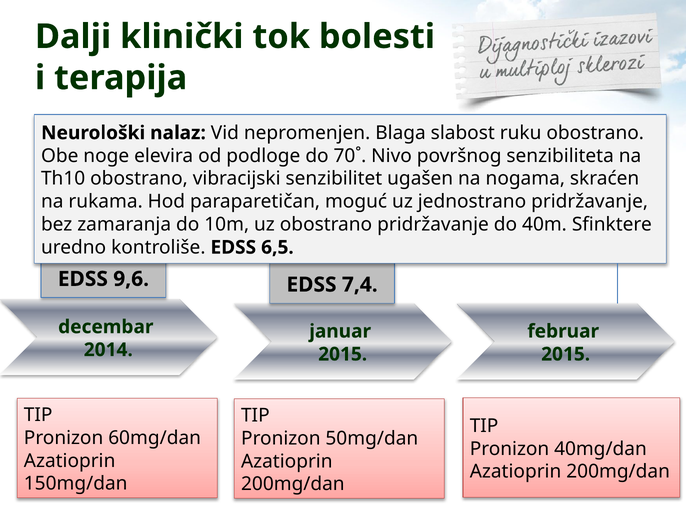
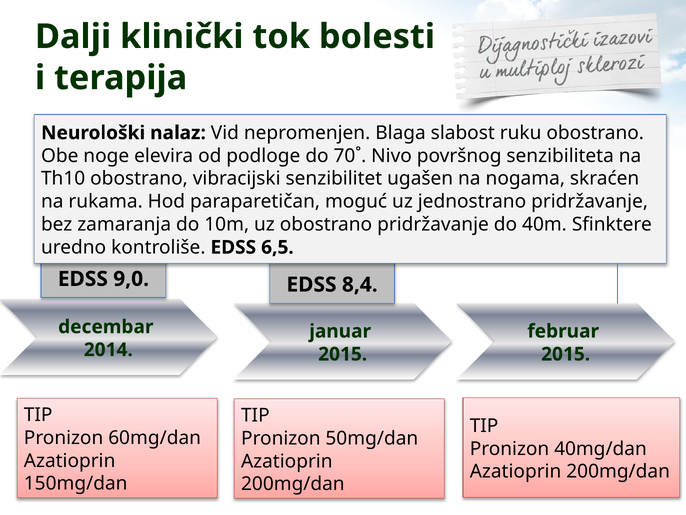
9,6: 9,6 -> 9,0 (131, 279)
7,4: 7,4 -> 8,4 (360, 284)
